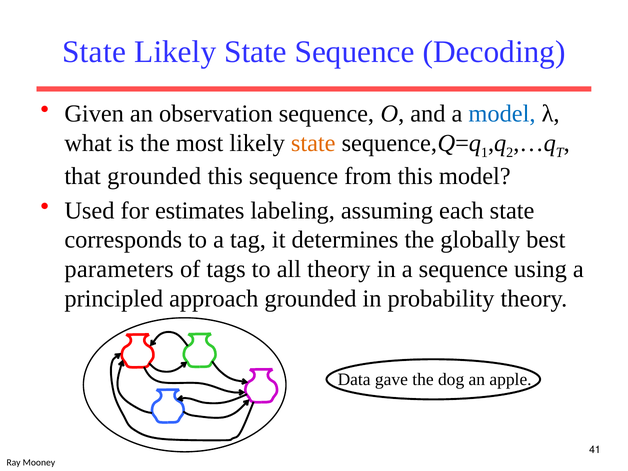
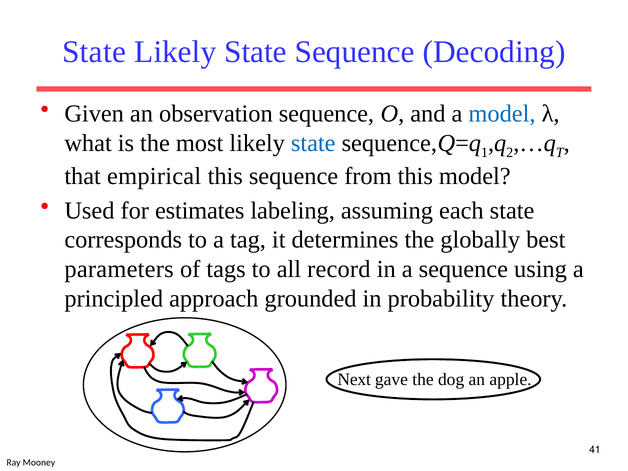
state colour: orange -> blue (313, 143)
that grounded: grounded -> empirical (154, 176)
all theory: theory -> record (339, 269)
Data: Data -> Next (354, 379)
